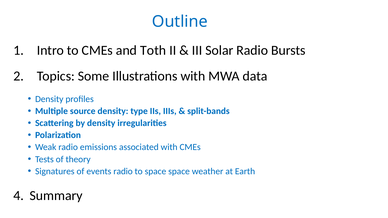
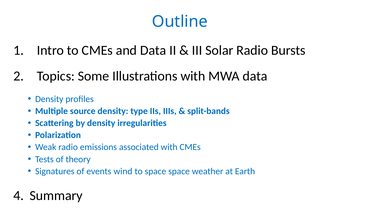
and Toth: Toth -> Data (153, 51)
events radio: radio -> wind (123, 171)
